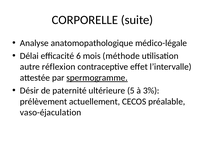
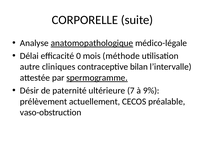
anatomopathologique underline: none -> present (92, 43)
6: 6 -> 0 (78, 56)
réflexion: réflexion -> cliniques (59, 67)
effet: effet -> bilan (139, 67)
5: 5 -> 7 (131, 90)
3%: 3% -> 9% (151, 90)
vaso-éjaculation: vaso-éjaculation -> vaso-obstruction (51, 112)
